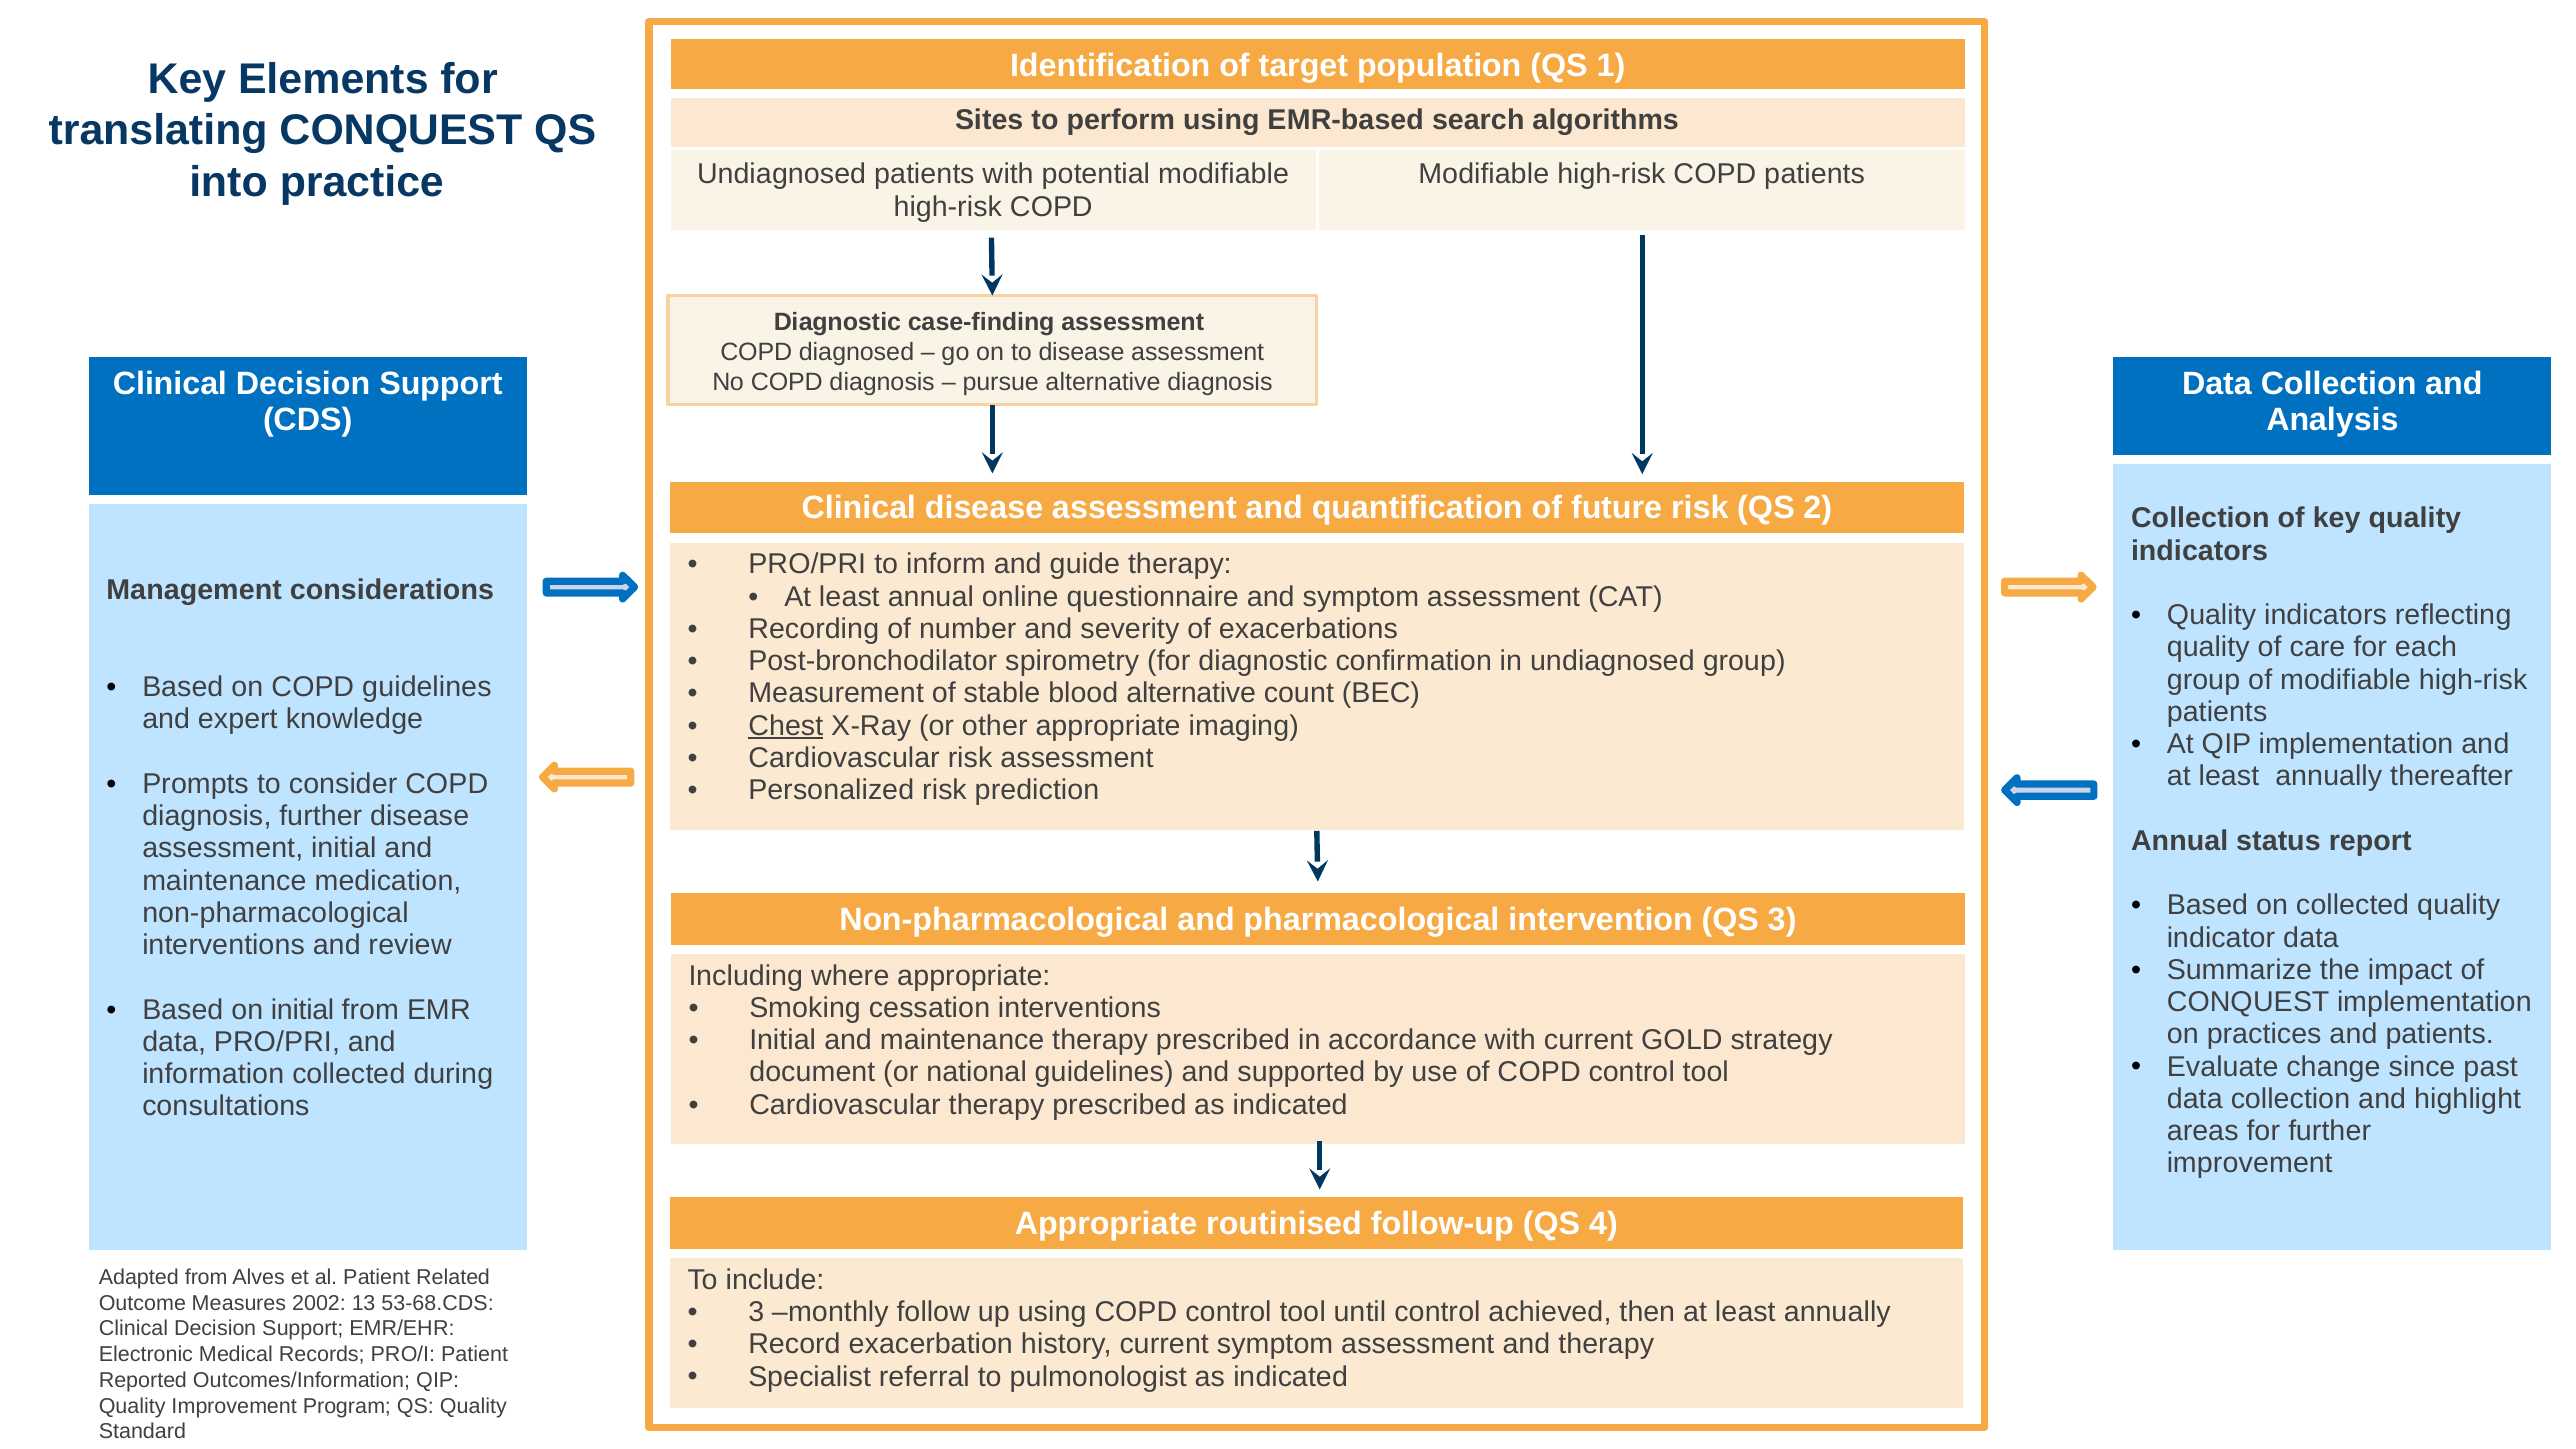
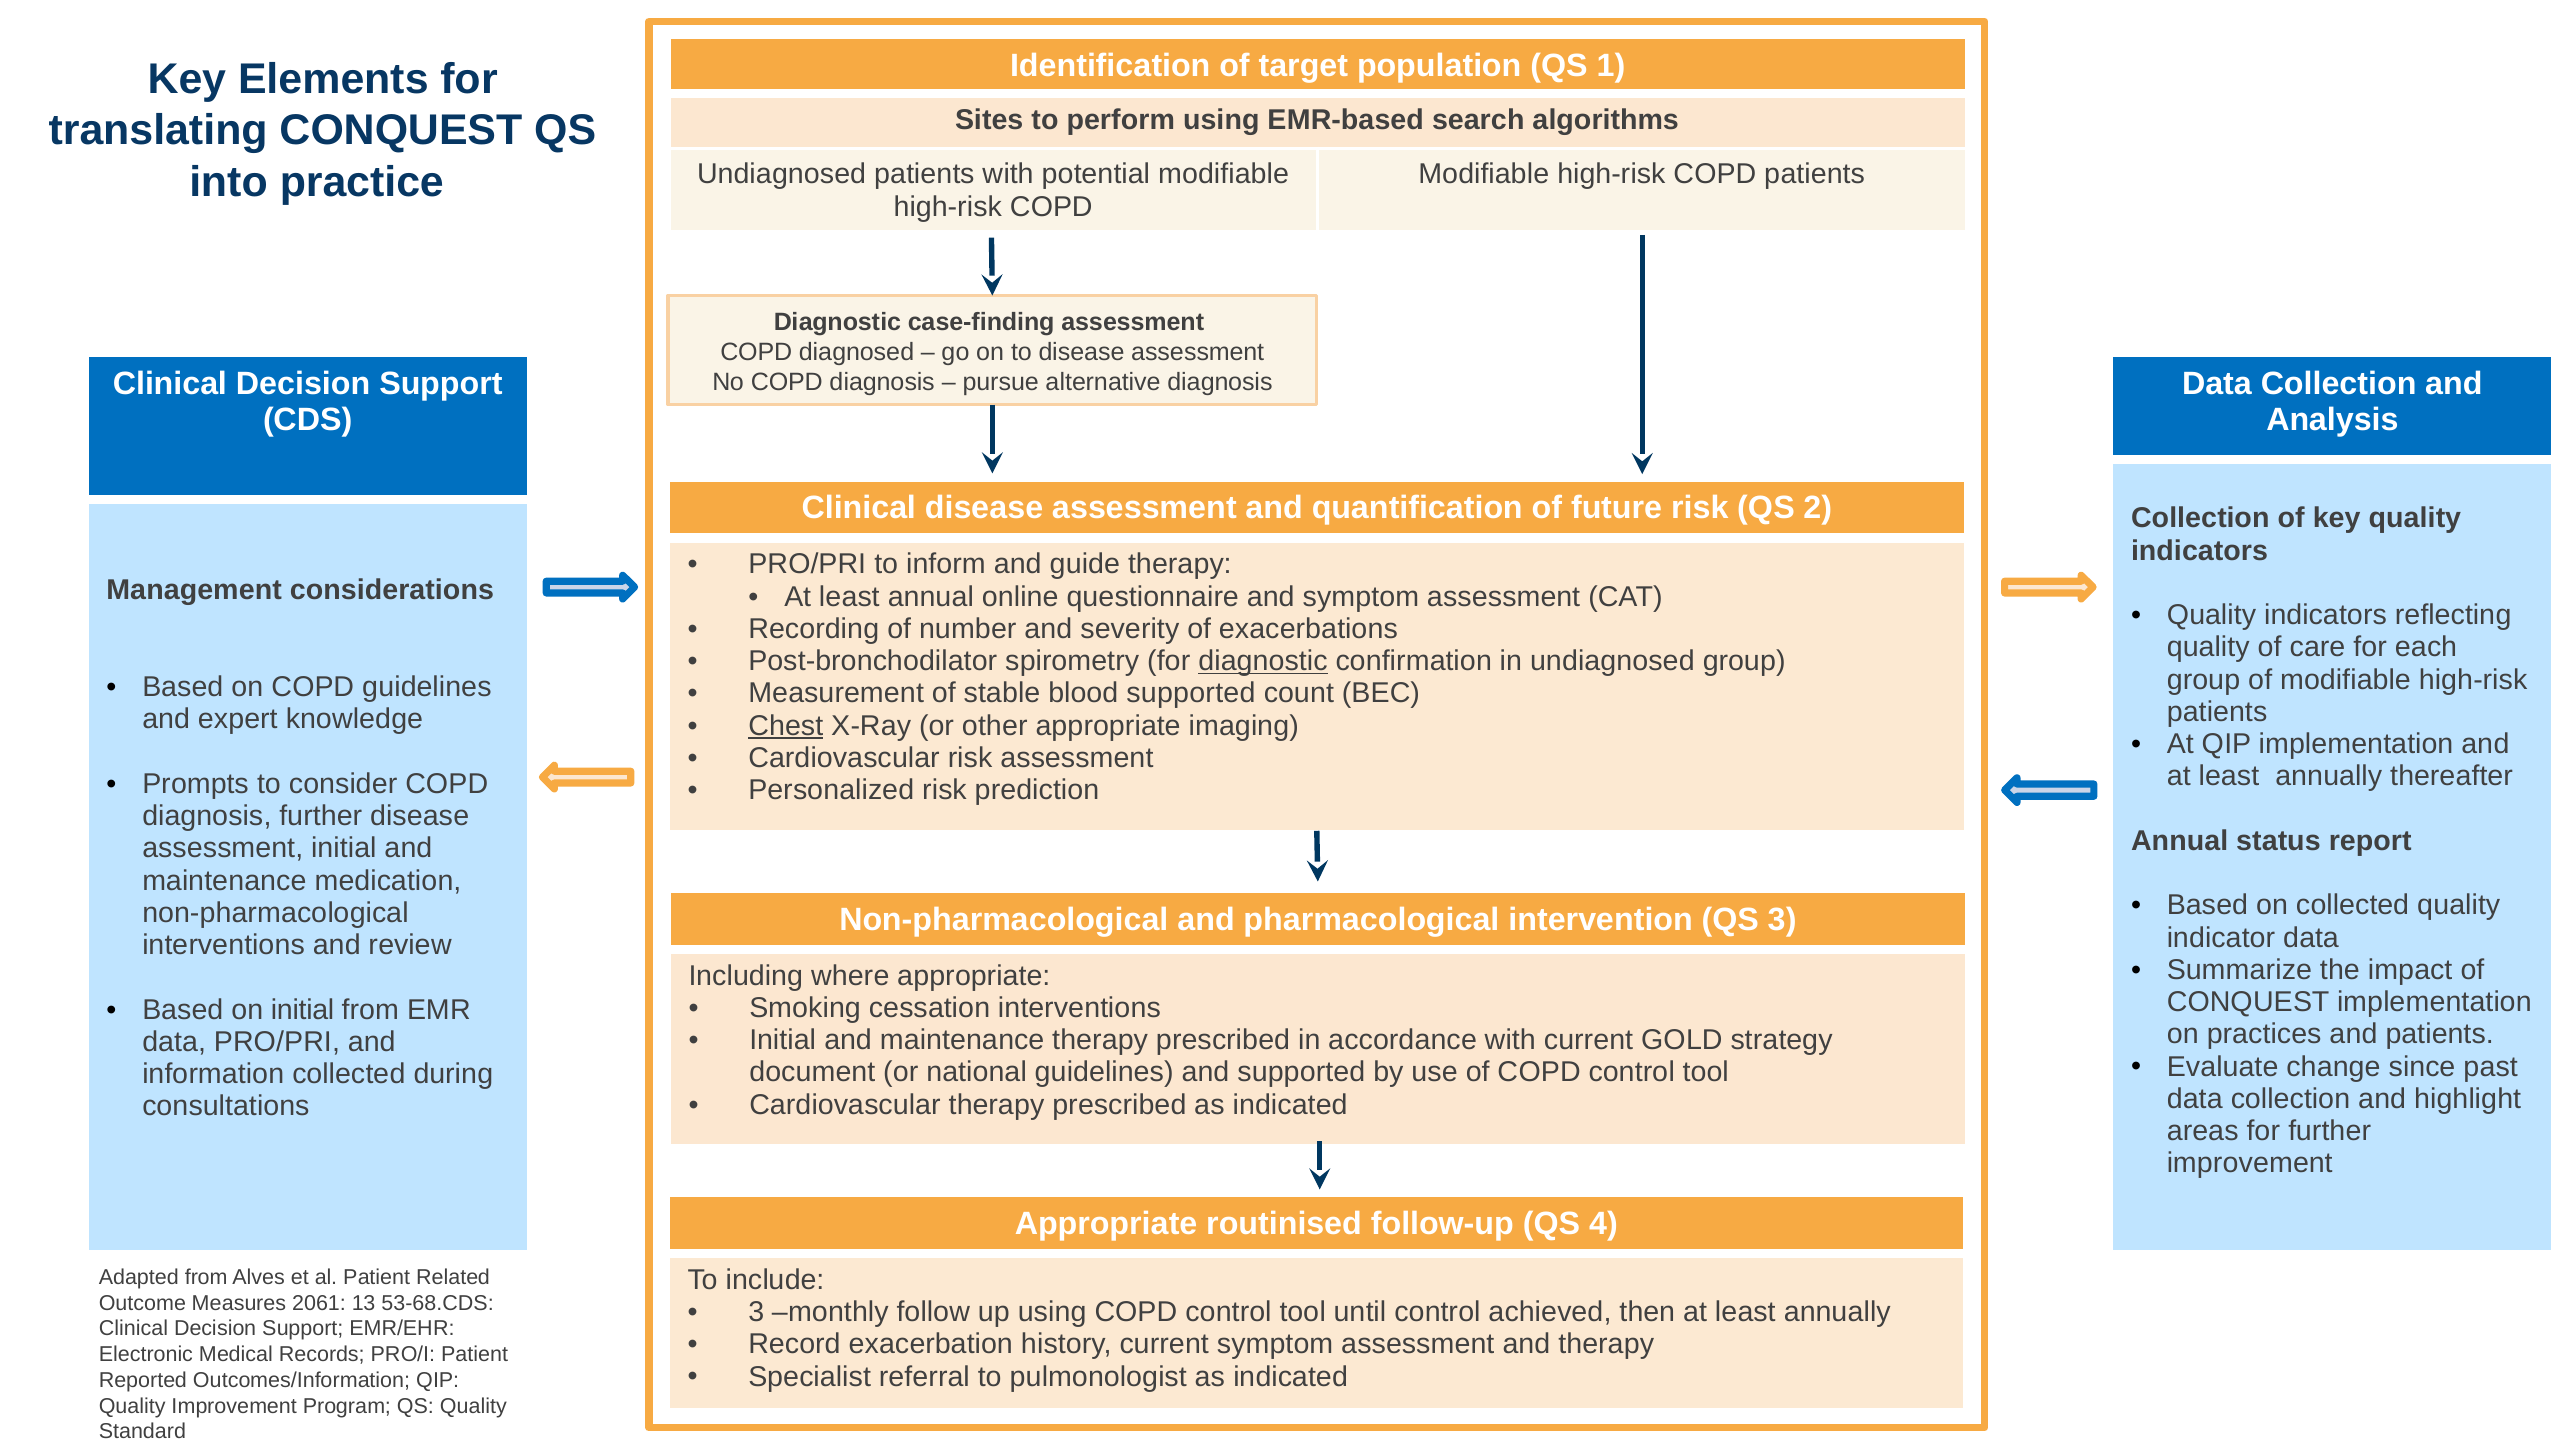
diagnostic underline: none -> present (1263, 661)
blood alternative: alternative -> supported (1191, 693)
2002: 2002 -> 2061 (319, 1303)
